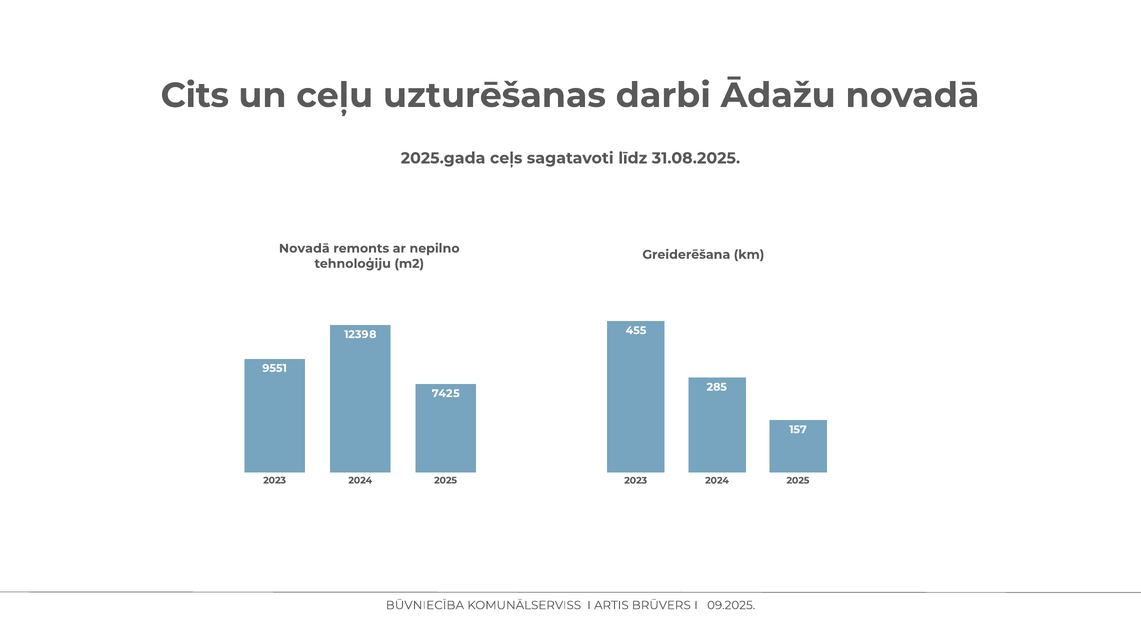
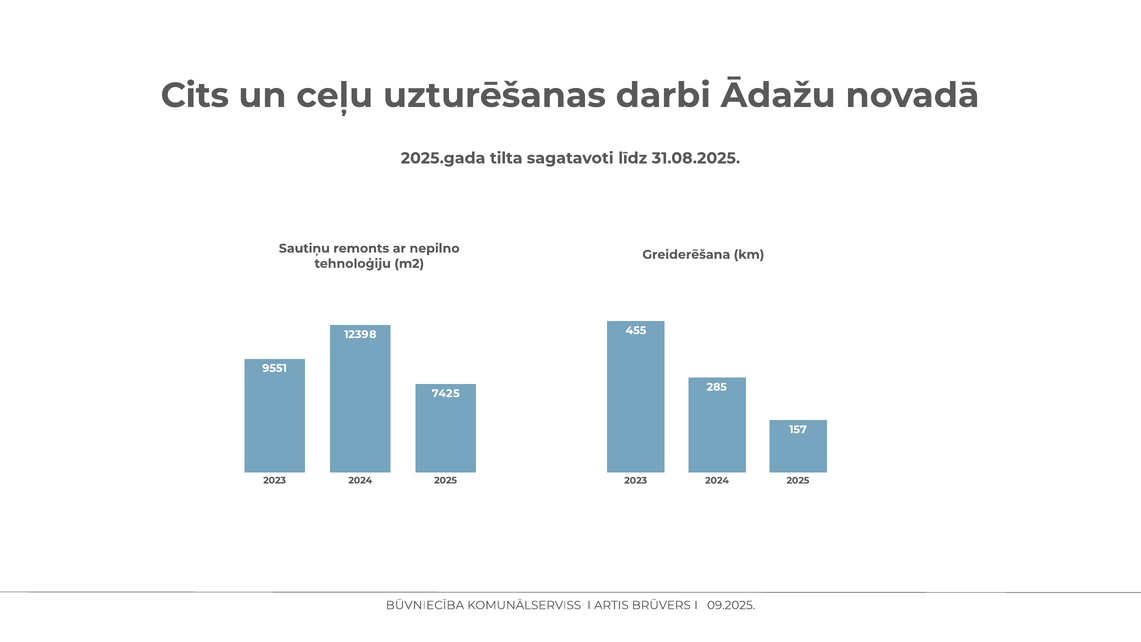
ceļs: ceļs -> tilta (506, 158)
Novadā: Novadā -> Sautiņu (304, 248)
